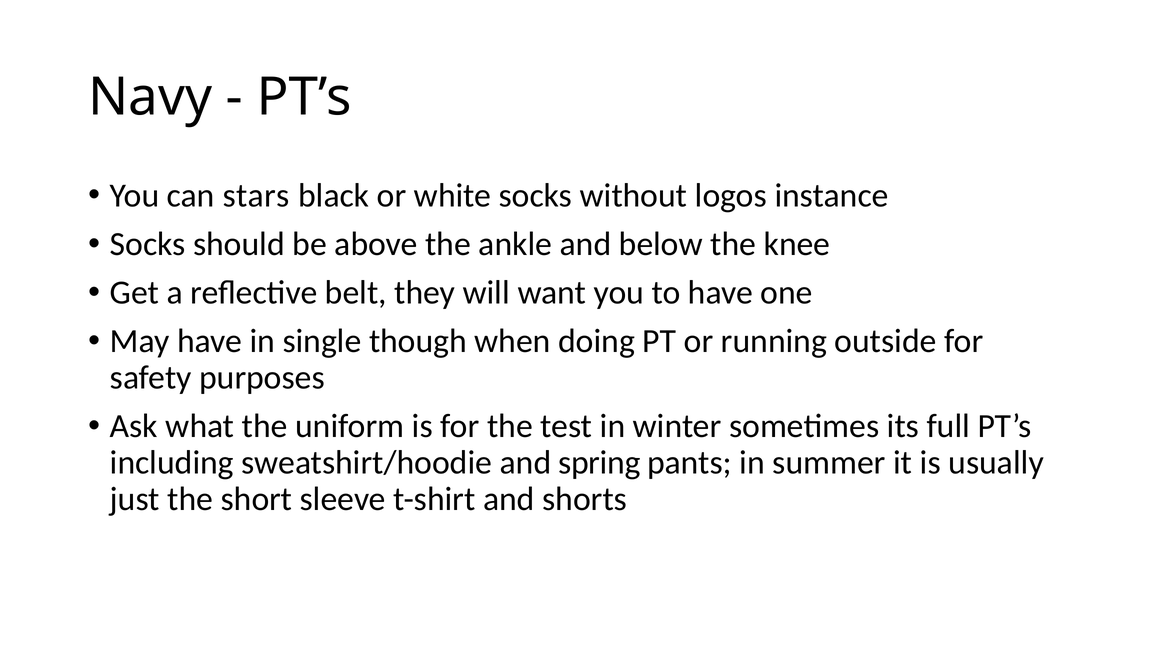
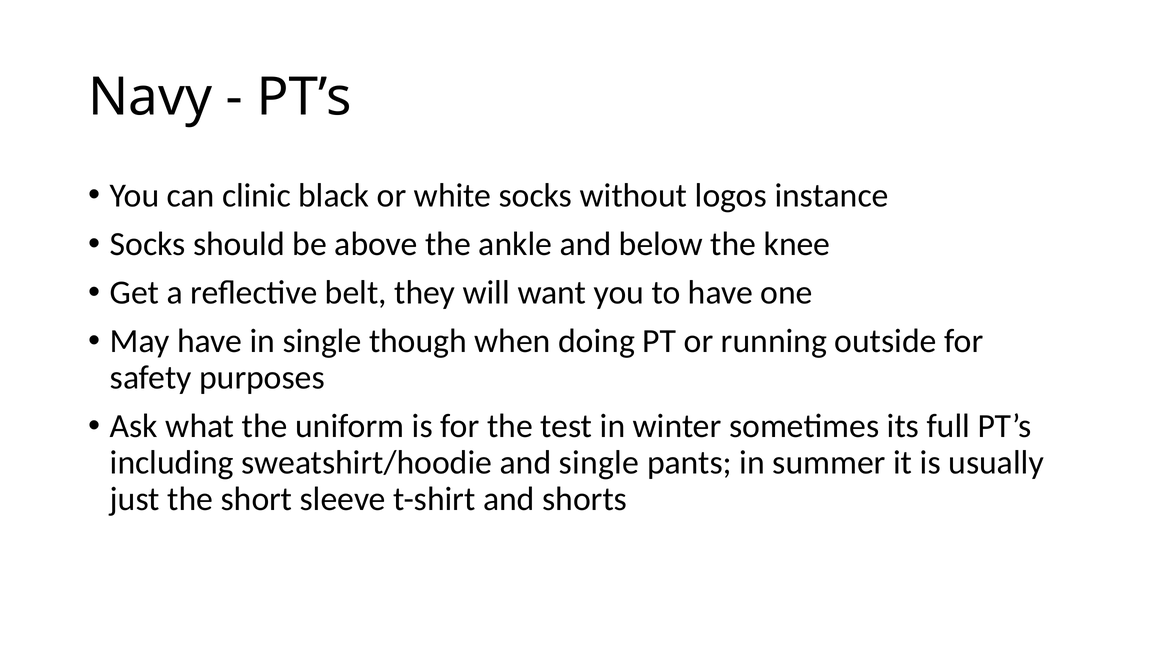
stars: stars -> clinic (256, 196)
and spring: spring -> single (599, 463)
